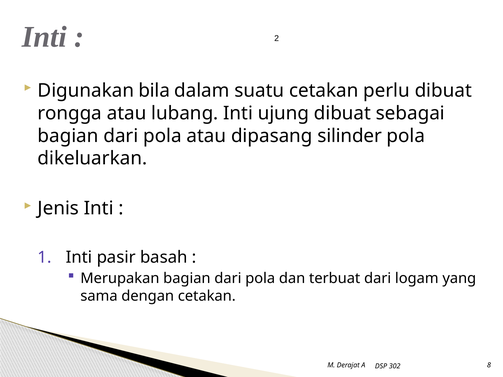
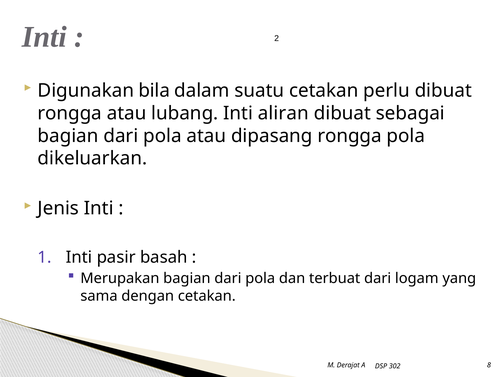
ujung: ujung -> aliran (283, 113)
dipasang silinder: silinder -> rongga (350, 136)
